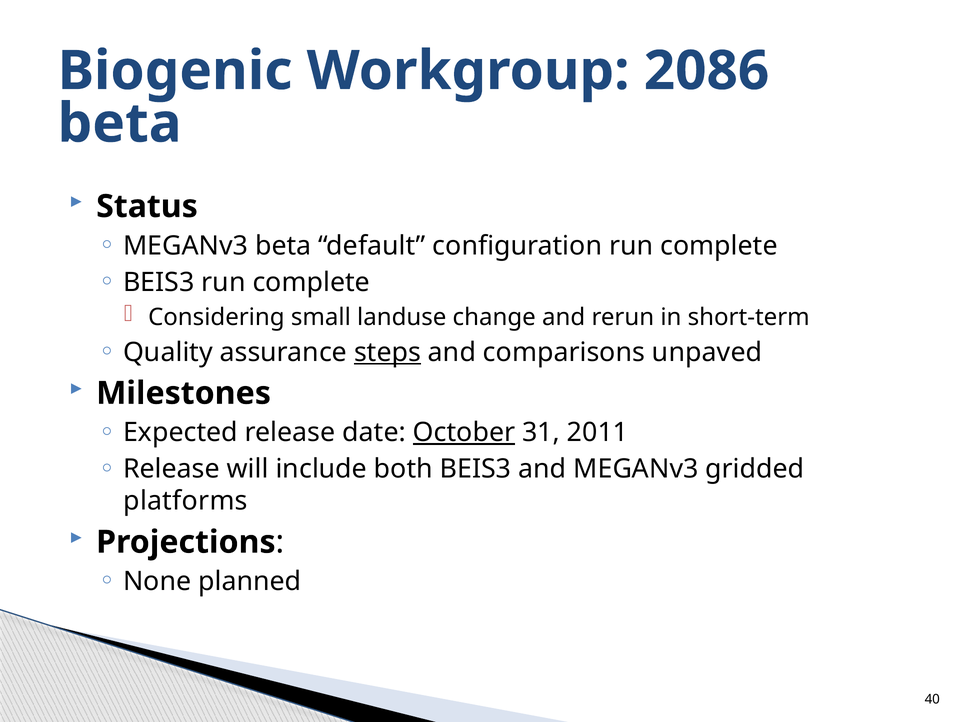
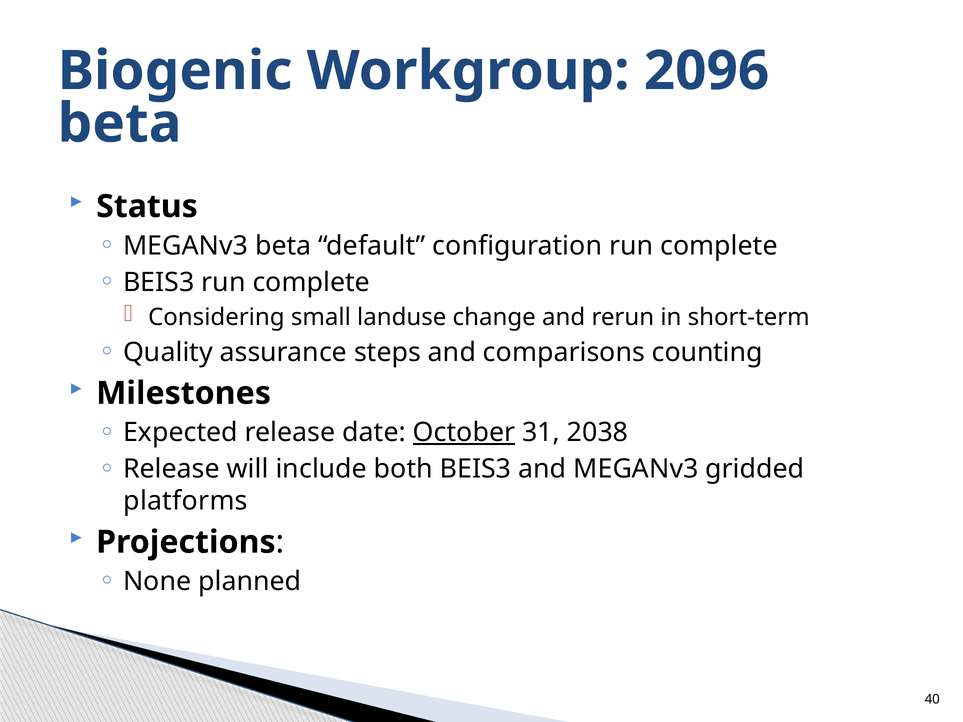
2086: 2086 -> 2096 (707, 71)
steps underline: present -> none (387, 352)
unpaved: unpaved -> counting (707, 352)
2011: 2011 -> 2038 (598, 433)
